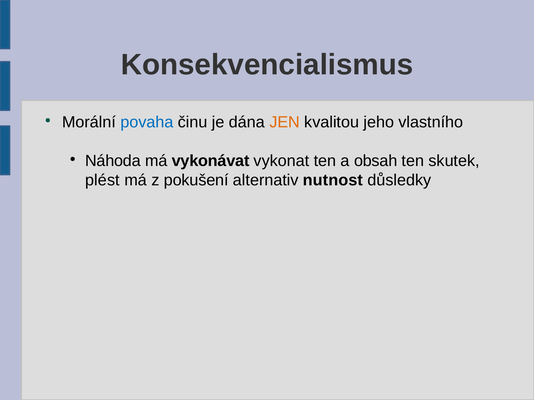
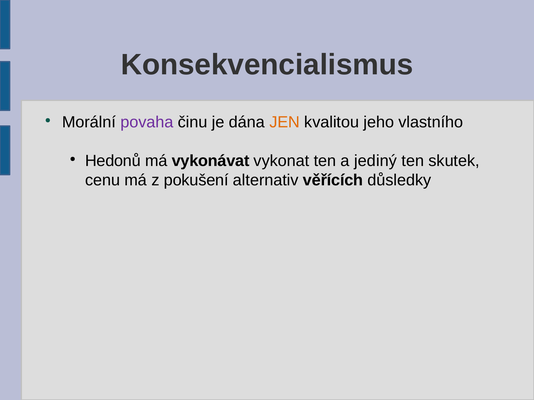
povaha colour: blue -> purple (147, 122)
Náhoda: Náhoda -> Hedonů (113, 161)
obsah: obsah -> jediný (376, 161)
plést: plést -> cenu (102, 180)
nutnost: nutnost -> věřících (333, 180)
